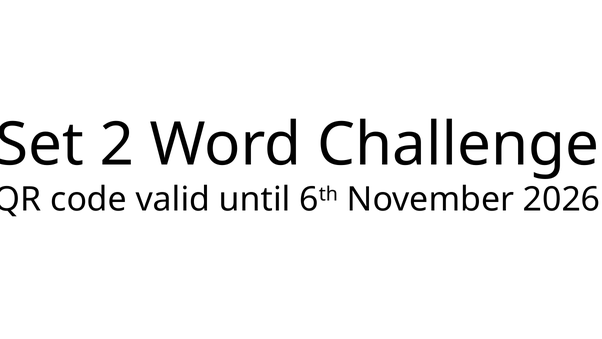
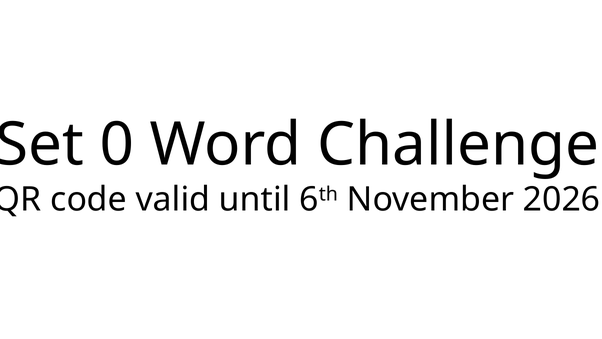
2: 2 -> 0 (117, 145)
